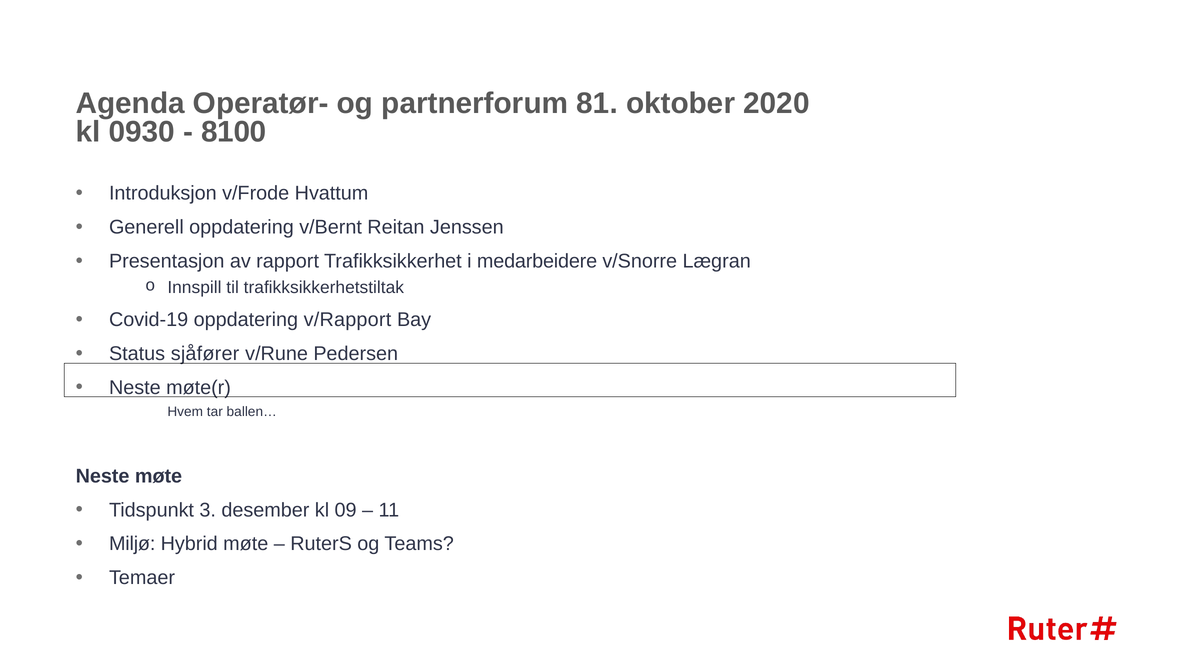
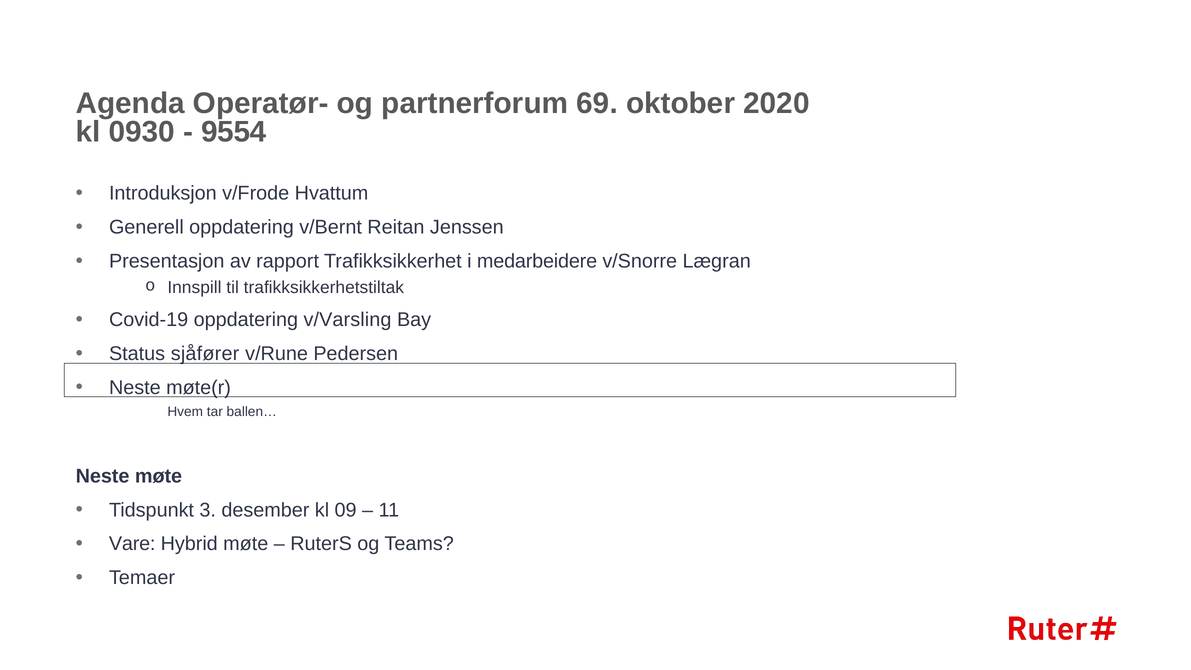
81: 81 -> 69 (597, 103)
8100: 8100 -> 9554 (234, 132)
v/Rapport: v/Rapport -> v/Varsling (348, 320)
Miljø: Miljø -> Vare (132, 544)
